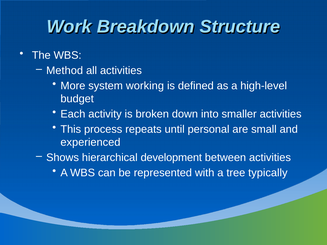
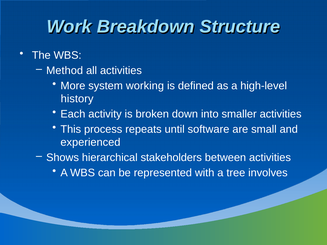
budget: budget -> history (77, 99)
personal: personal -> software (209, 129)
development: development -> stakeholders (171, 158)
typically: typically -> involves (268, 173)
